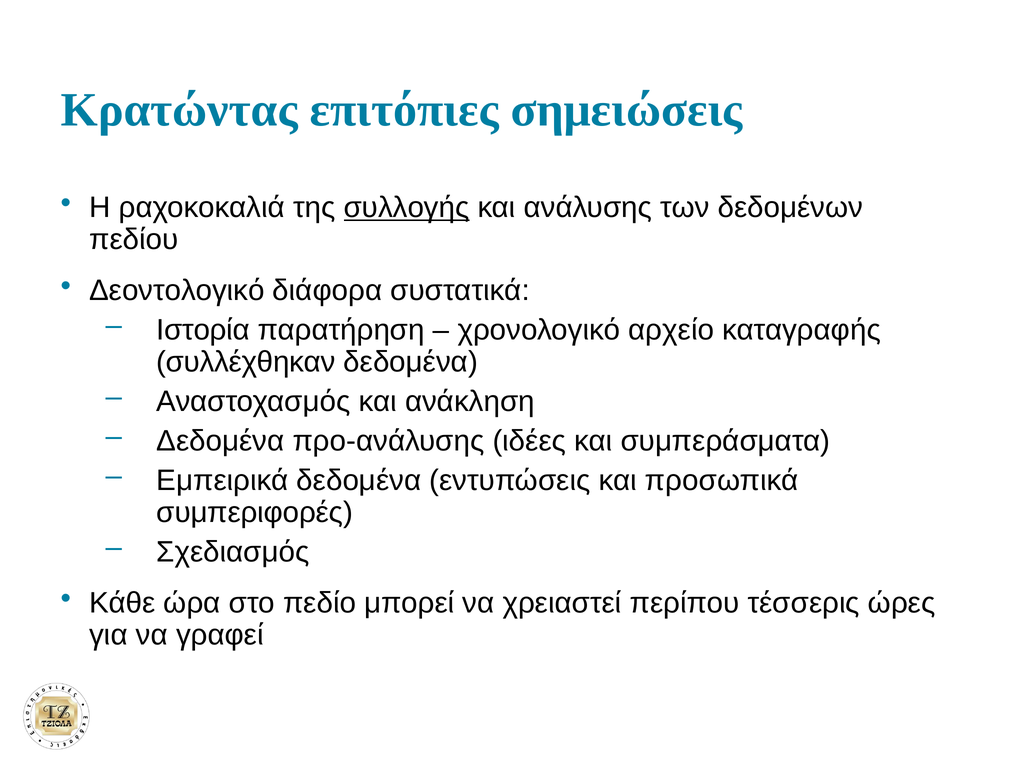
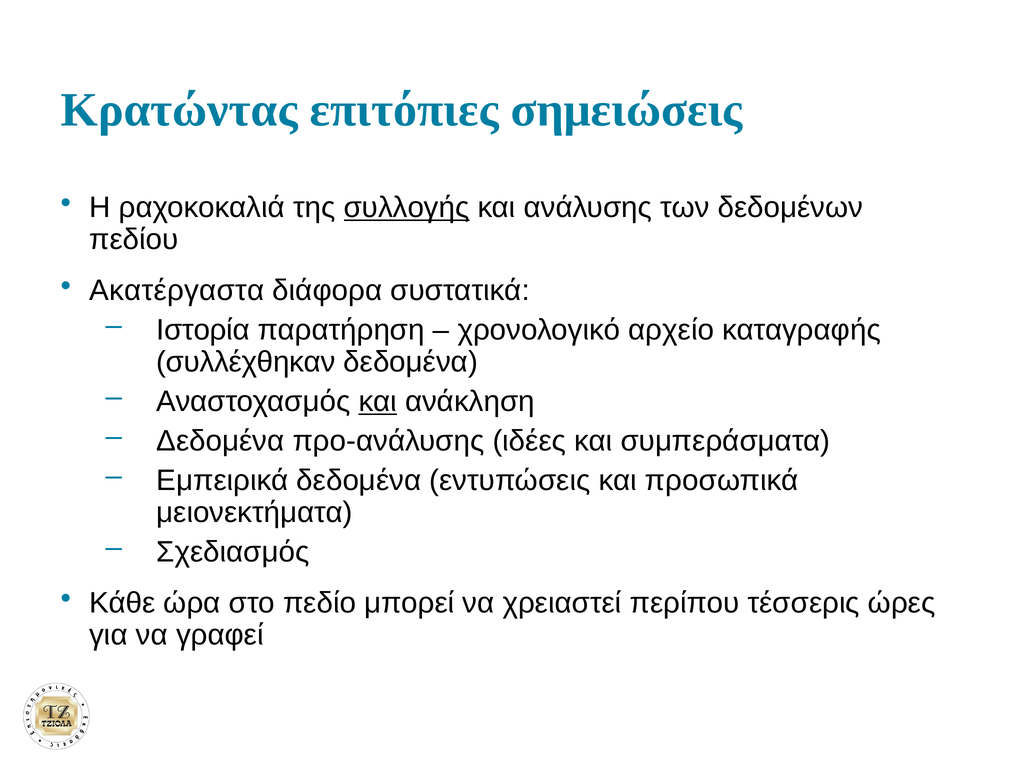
Δεοντολογικό: Δεοντολογικό -> Ακατέργαστα (177, 291)
και underline: none -> present (378, 402)
συμπεριφορές: συμπεριφορές -> μειονεκτήματα (255, 513)
